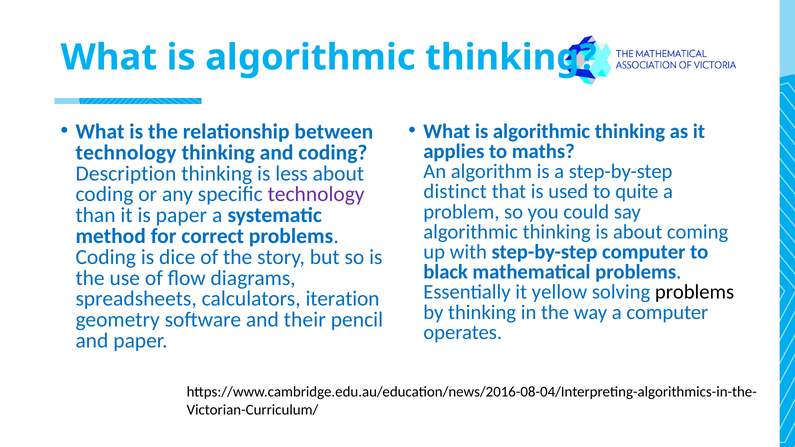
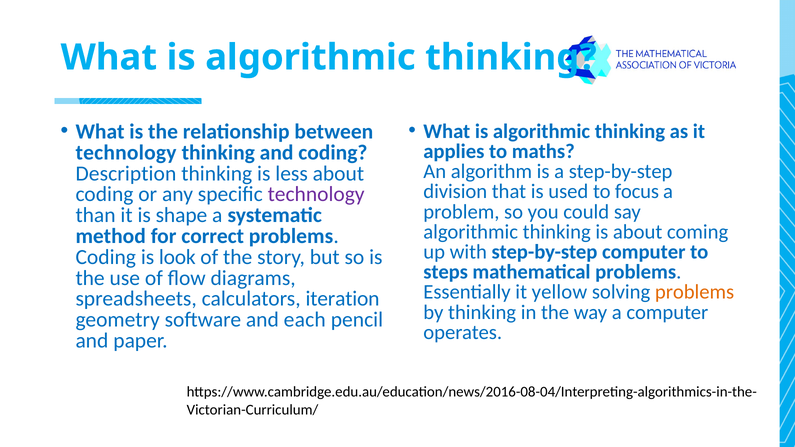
distinct: distinct -> division (455, 192)
quite: quite -> focus (637, 192)
is paper: paper -> shape (181, 215)
dice: dice -> look (177, 257)
black: black -> steps (446, 272)
problems colour: black -> orange (695, 292)
their: their -> each (305, 320)
